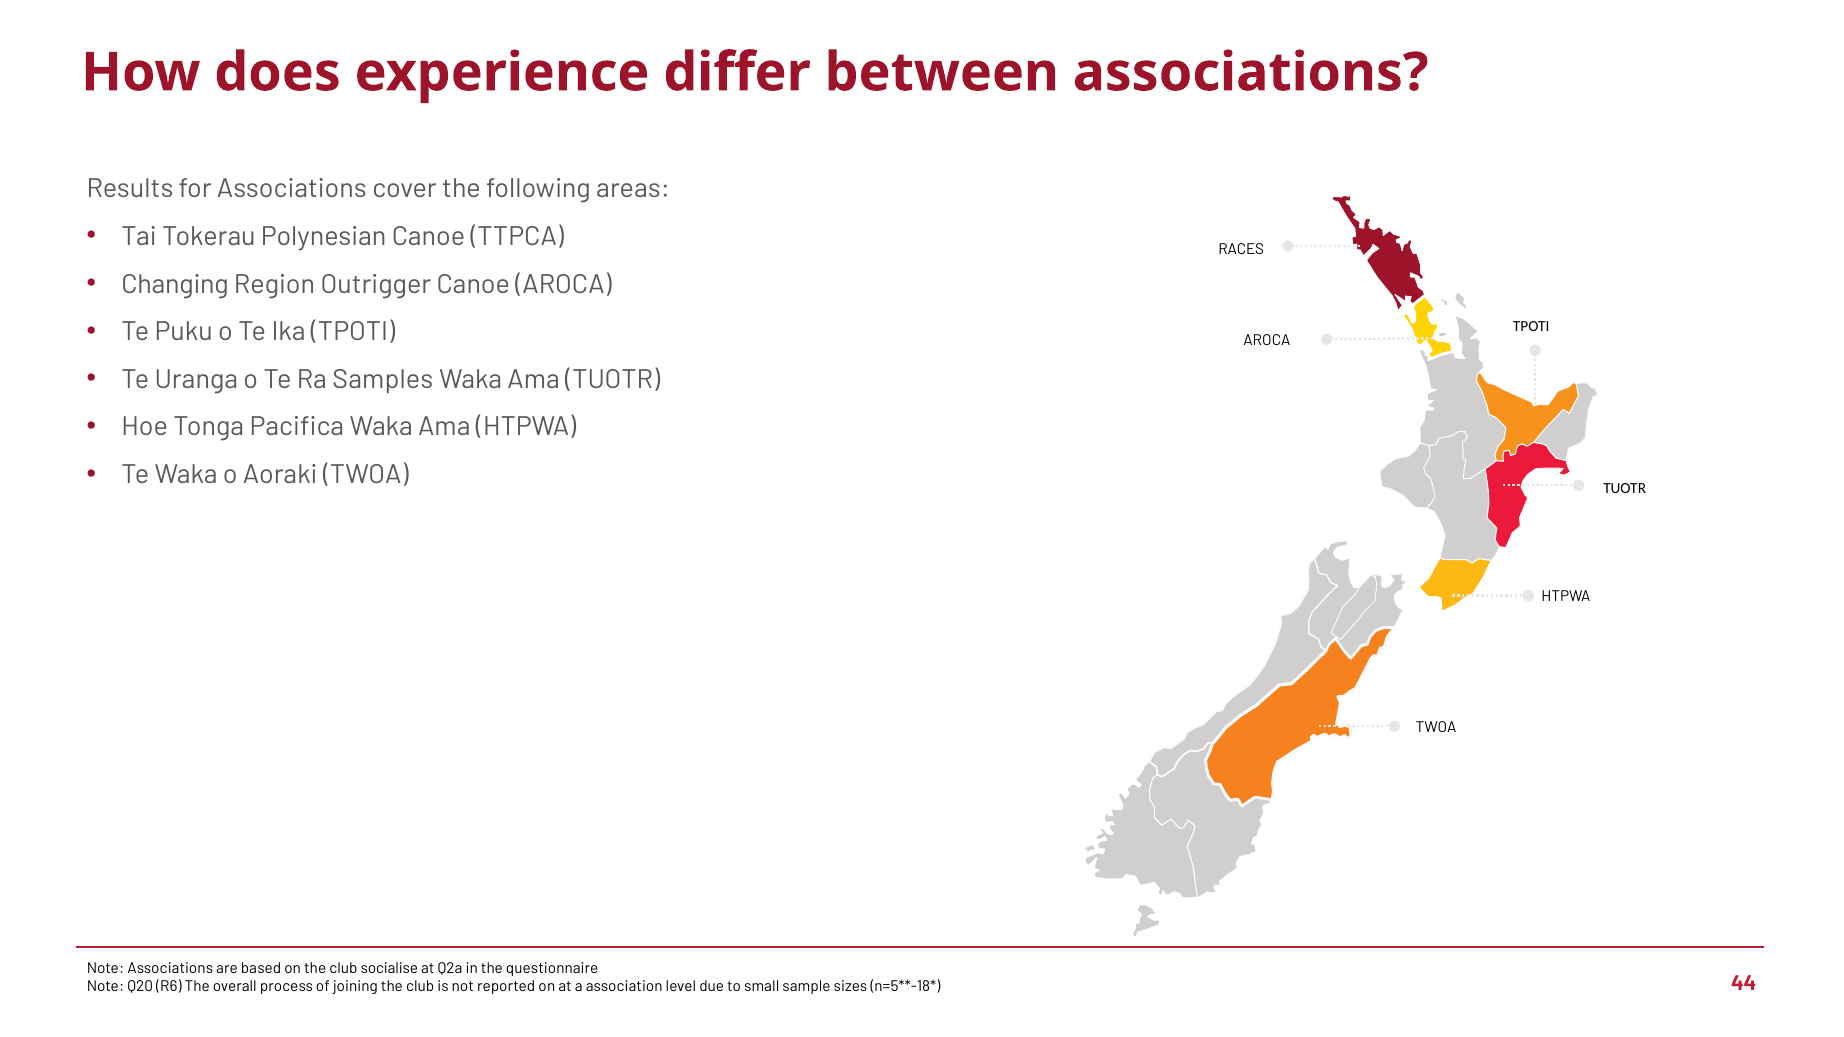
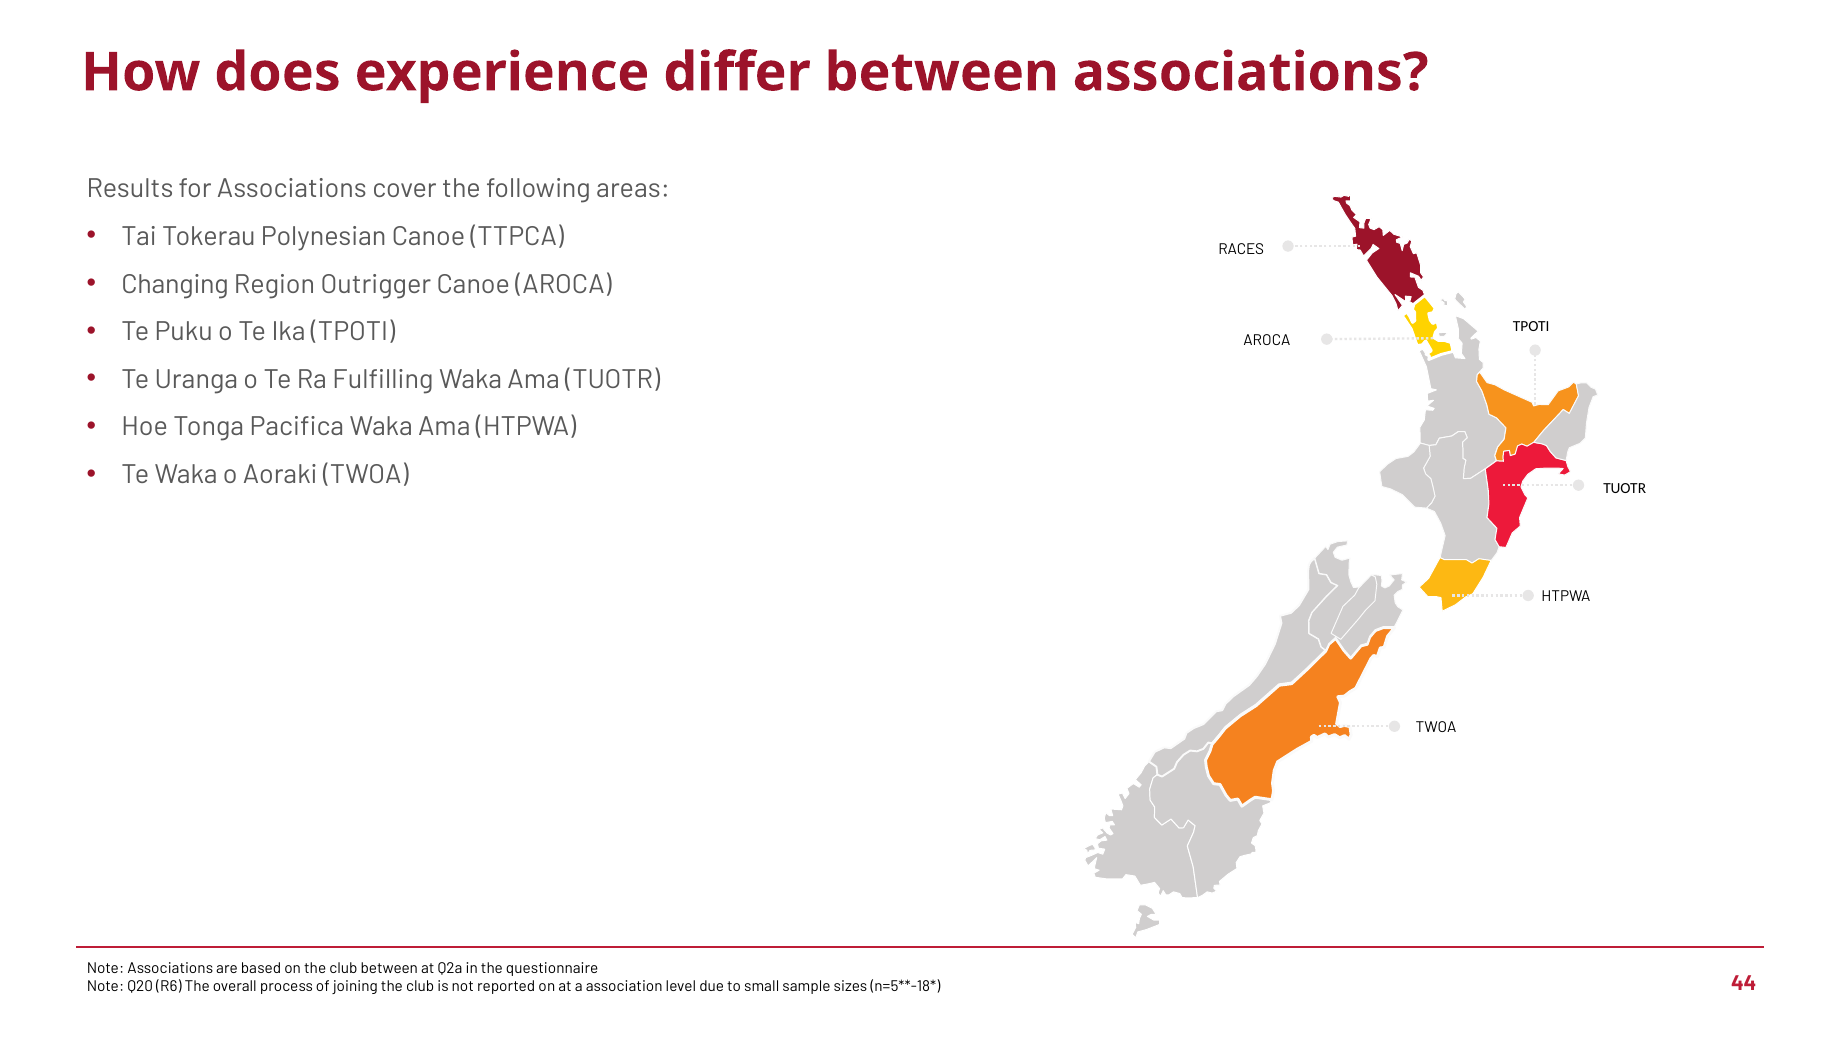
Samples: Samples -> Fulfilling (383, 380)
club socialise: socialise -> between (389, 968)
